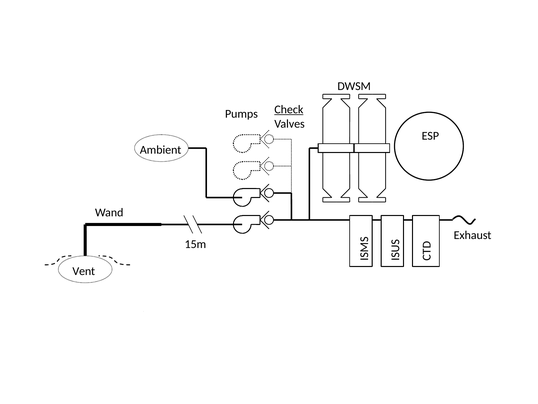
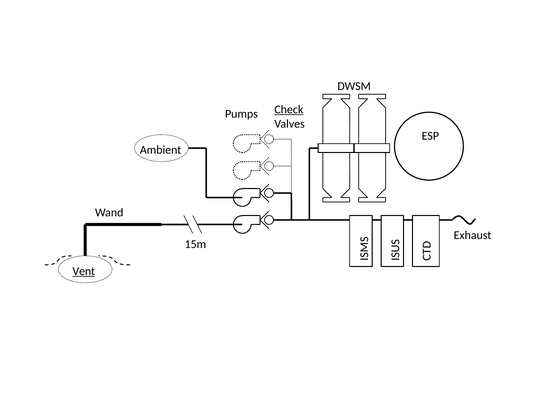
Vent underline: none -> present (84, 271)
